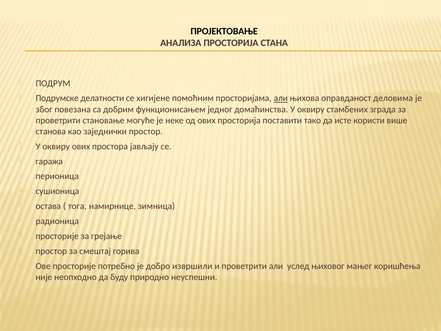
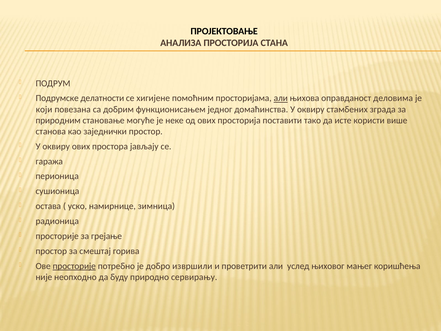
због: због -> који (44, 109)
проветрити: проветрити -> природним (58, 120)
тога: тога -> уско (77, 206)
просторије underline: none -> present (74, 266)
неуспешни: неуспешни -> сервирању (194, 277)
